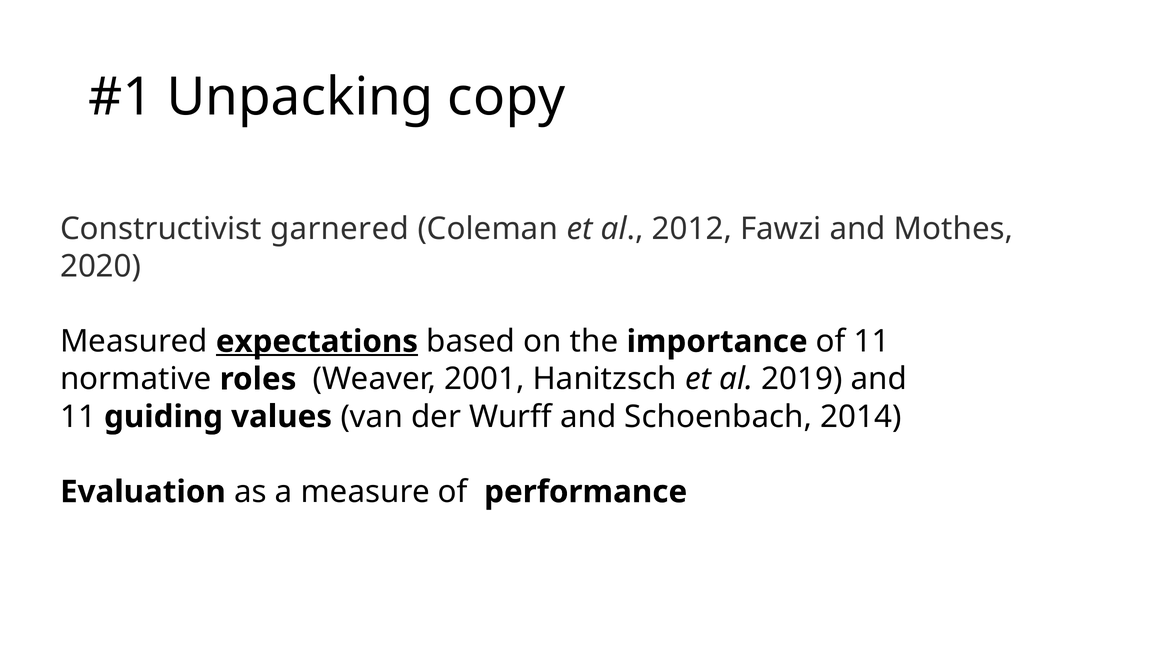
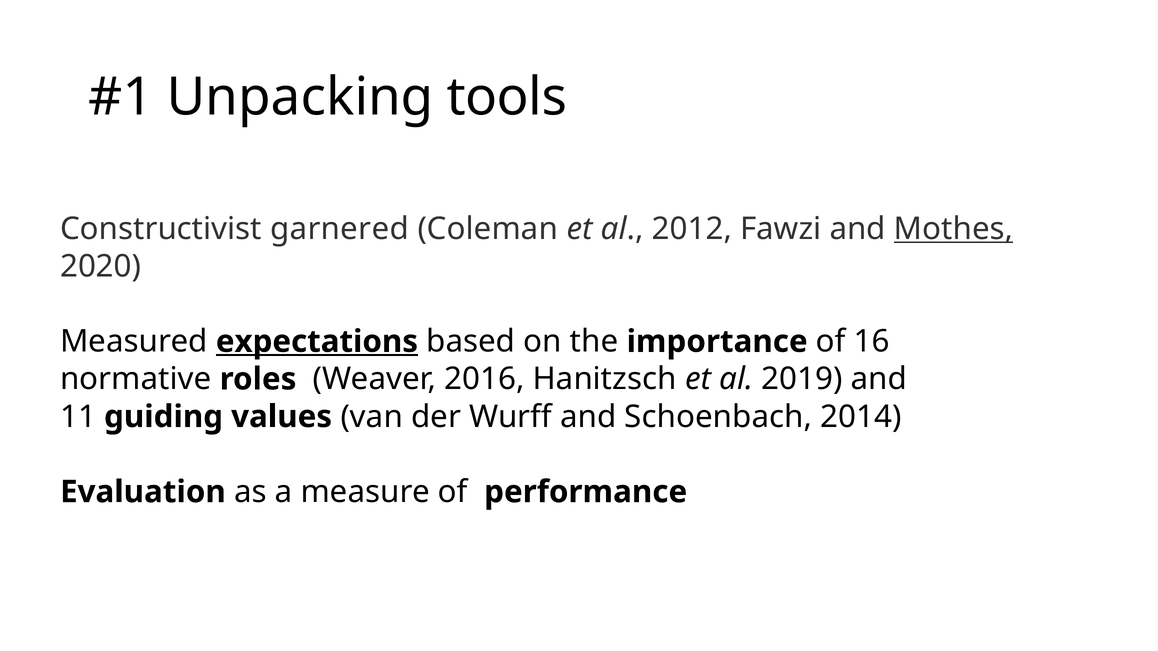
copy: copy -> tools (507, 97)
Mothes underline: none -> present (954, 229)
of 11: 11 -> 16 (872, 342)
2001: 2001 -> 2016 (484, 379)
